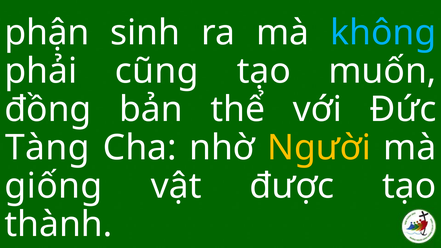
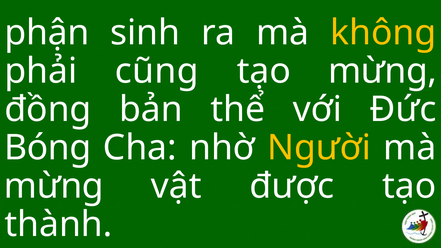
không colour: light blue -> yellow (383, 33)
tạo muốn: muốn -> mừng (383, 71)
Tàng: Tàng -> Bóng (48, 148)
giống: giống -> mừng (54, 186)
